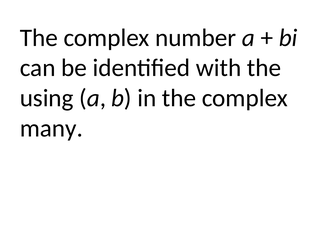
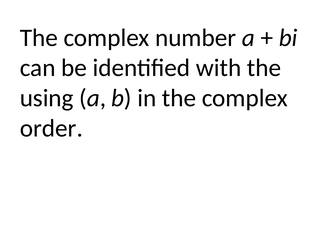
many: many -> order (51, 128)
